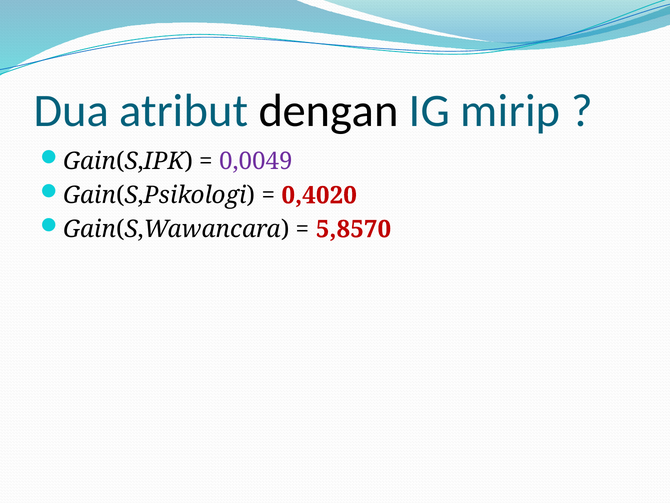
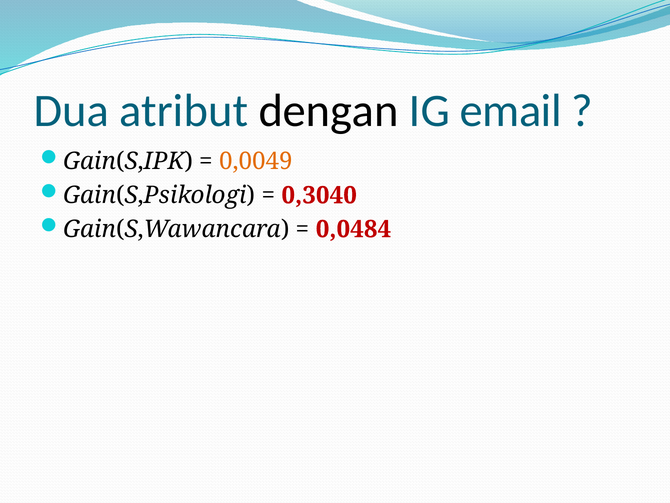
mirip: mirip -> email (511, 111)
0,0049 colour: purple -> orange (256, 161)
0,4020: 0,4020 -> 0,3040 (319, 195)
5,8570: 5,8570 -> 0,0484 (353, 229)
